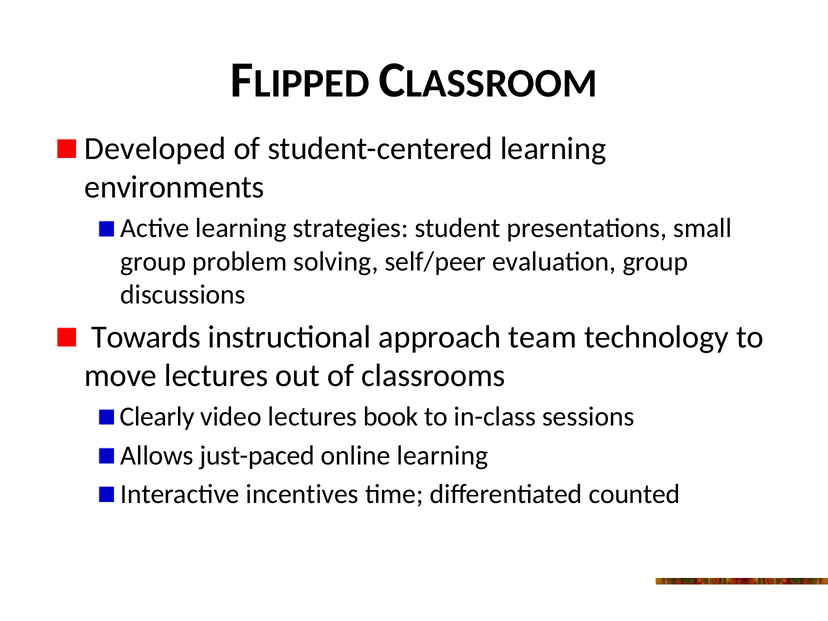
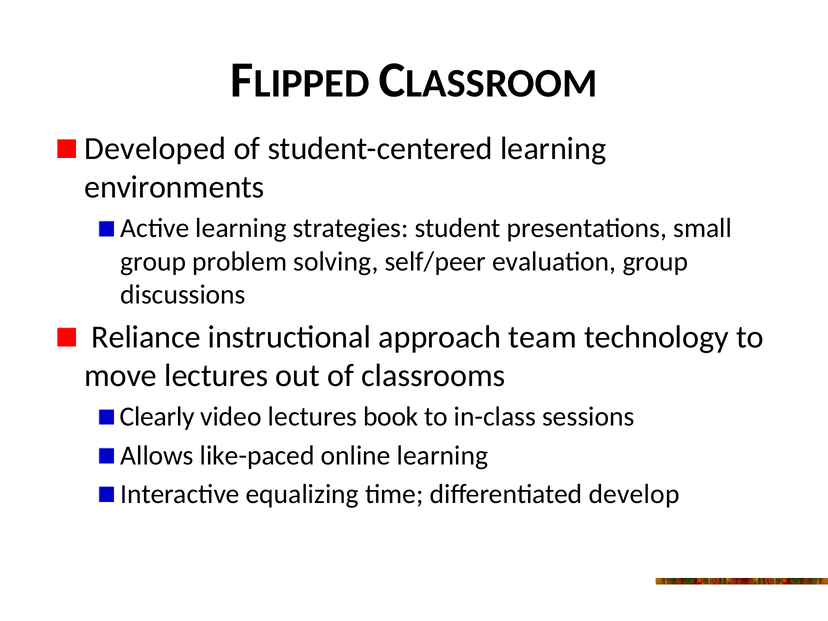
Towards: Towards -> Reliance (146, 337)
just-paced: just-paced -> like-paced (257, 455)
incentives: incentives -> equalizing (302, 494)
counted: counted -> develop (634, 494)
